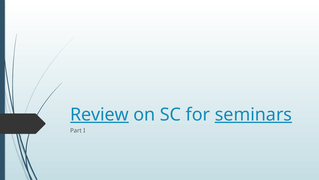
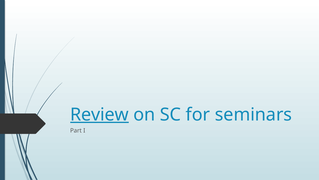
seminars underline: present -> none (253, 114)
